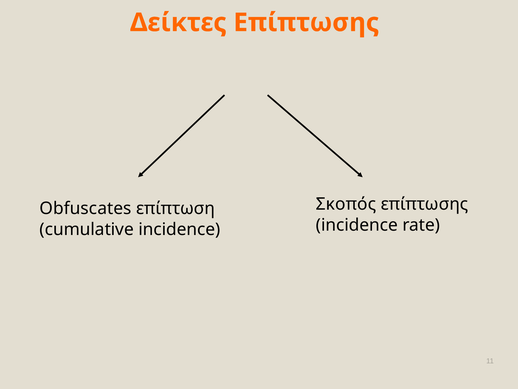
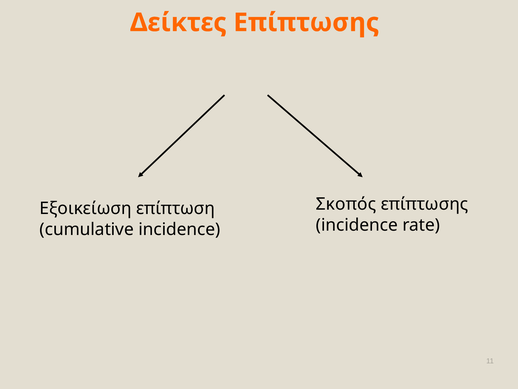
Obfuscates: Obfuscates -> Εξοικείωση (86, 208)
